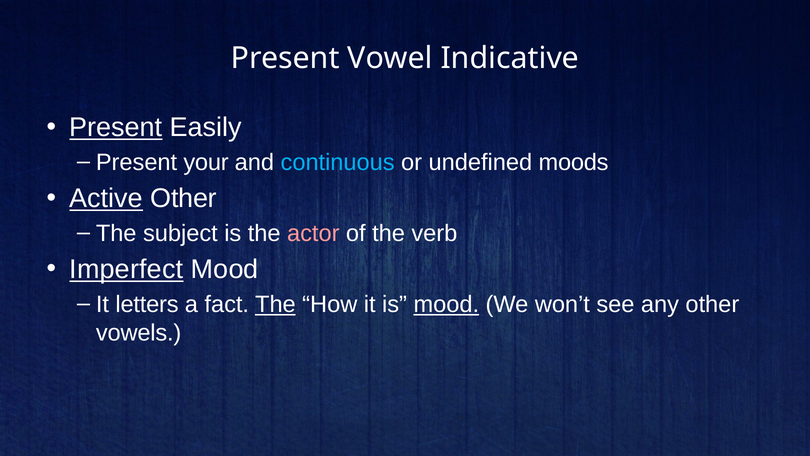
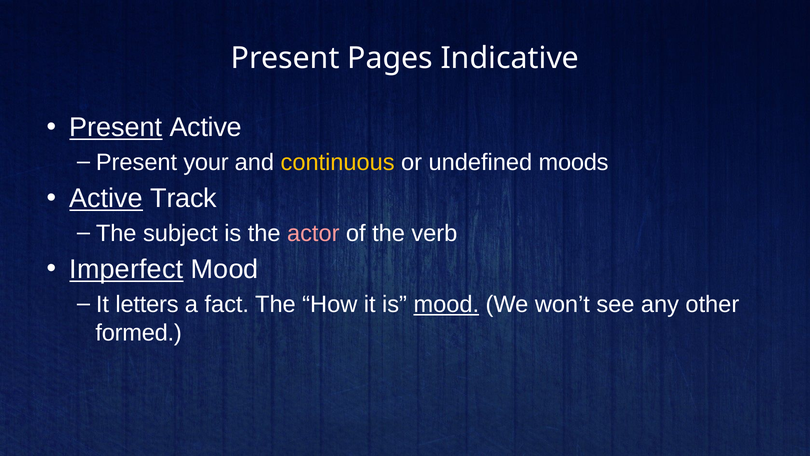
Vowel: Vowel -> Pages (390, 58)
Present Easily: Easily -> Active (206, 127)
continuous colour: light blue -> yellow (338, 162)
Active Other: Other -> Track (184, 198)
The underline: present -> none (275, 304)
vowels: vowels -> formed (139, 333)
